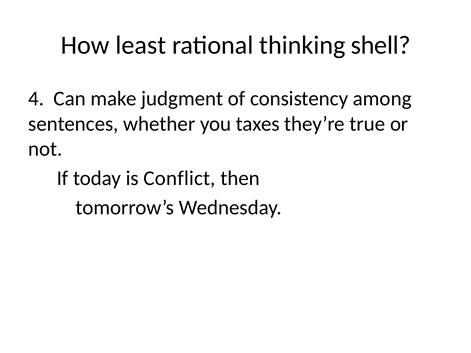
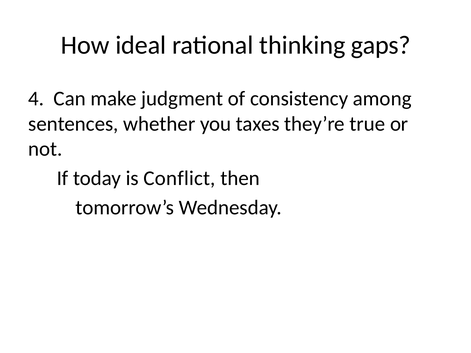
least: least -> ideal (141, 45)
shell: shell -> gaps (381, 45)
